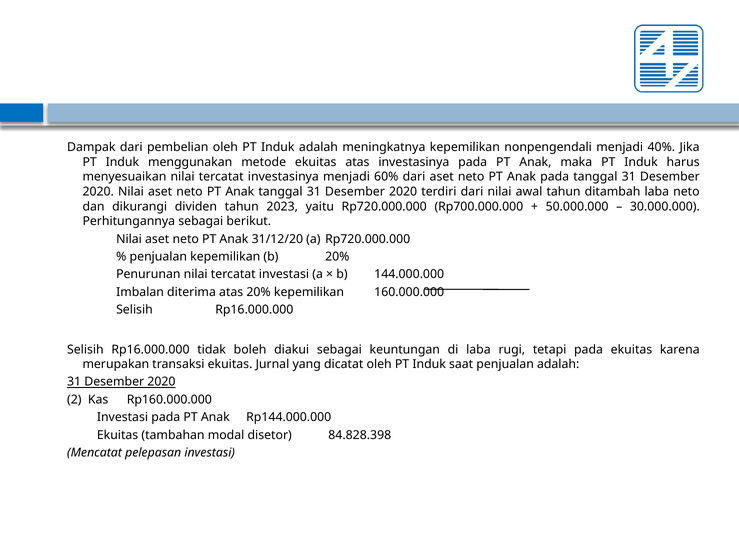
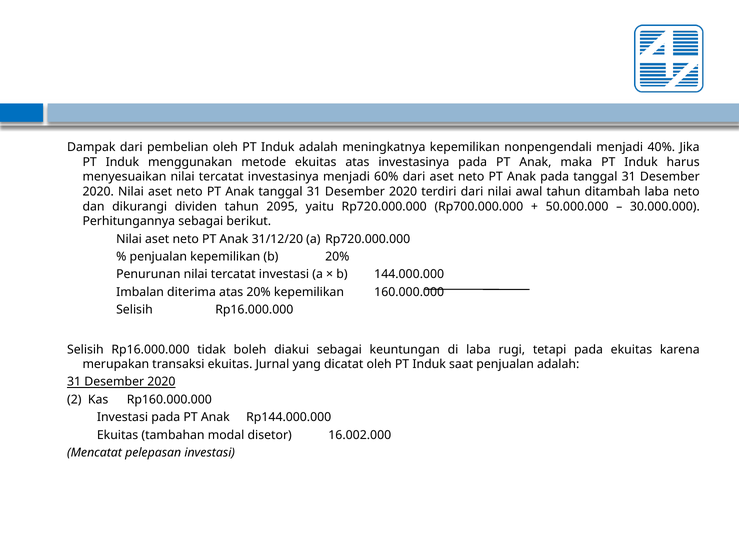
2023: 2023 -> 2095 (282, 207)
84.828.398: 84.828.398 -> 16.002.000 (360, 435)
